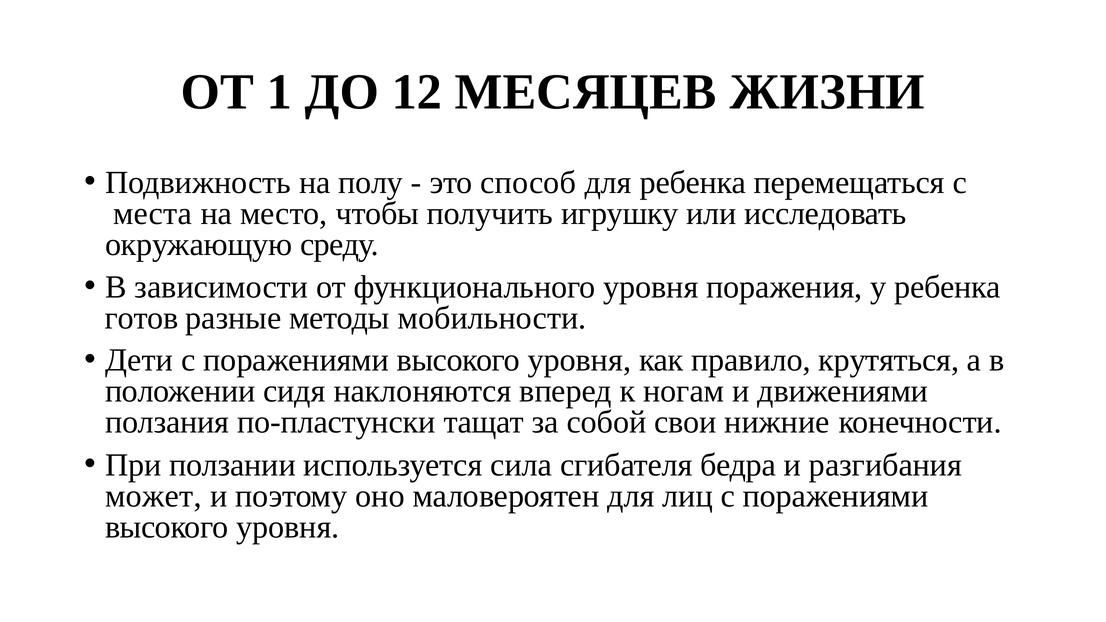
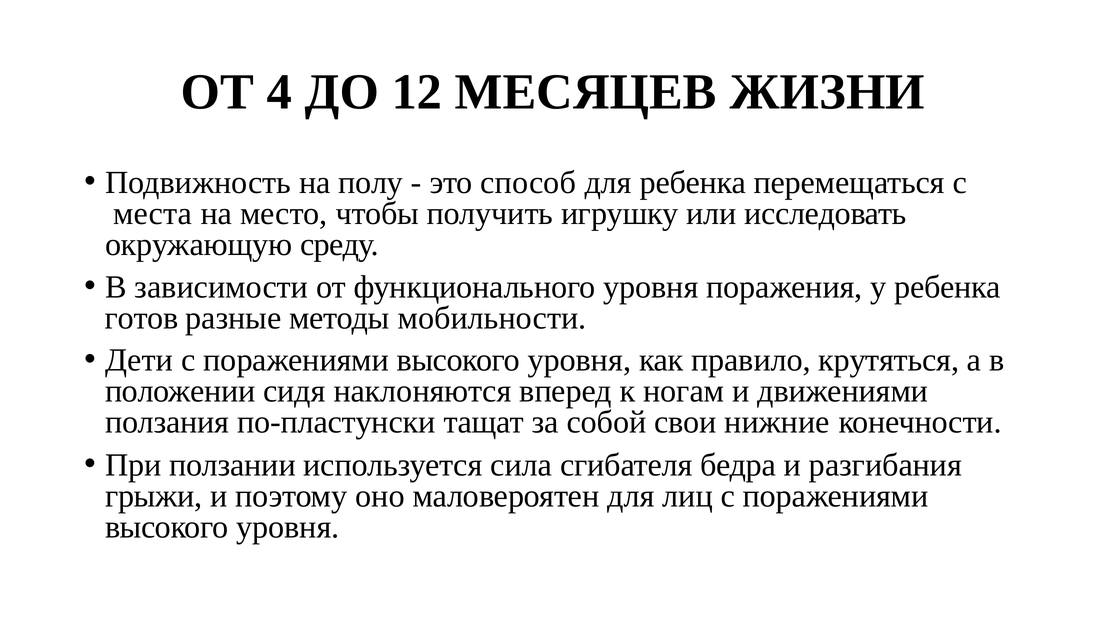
1: 1 -> 4 (279, 92)
может: может -> грыжи (154, 496)
